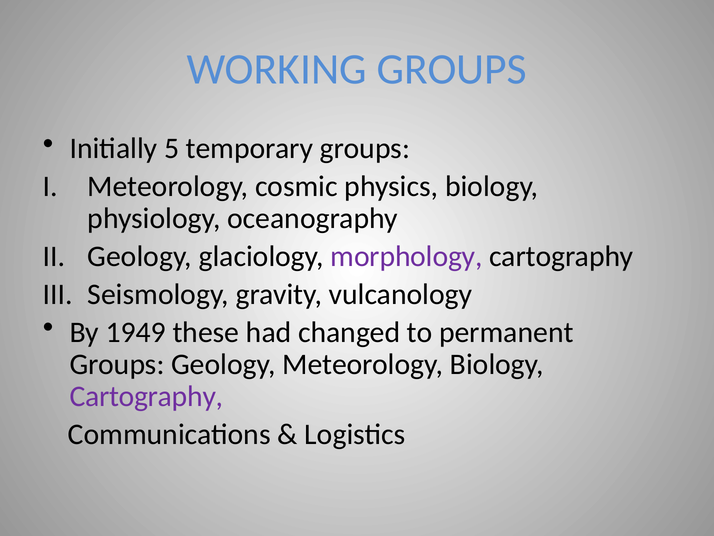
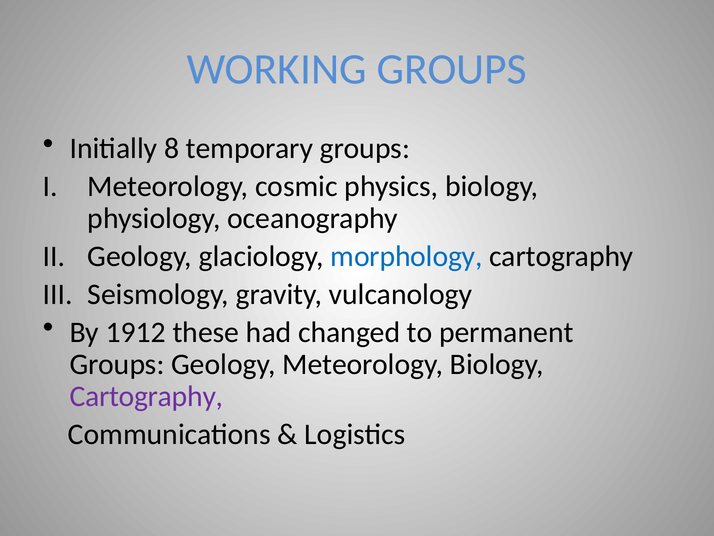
5: 5 -> 8 (172, 148)
morphology colour: purple -> blue (406, 256)
1949: 1949 -> 1912 (136, 332)
